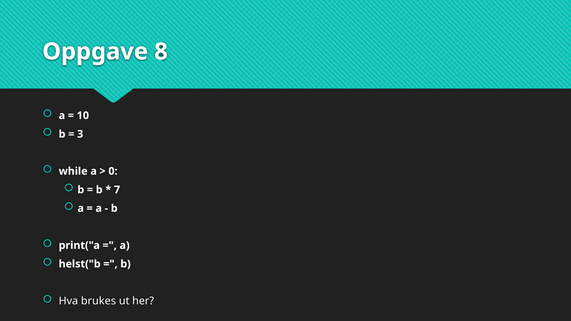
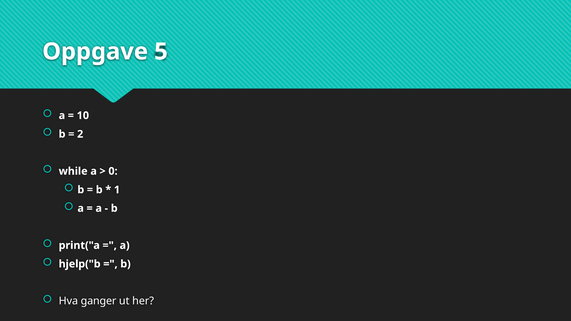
8: 8 -> 5 (161, 52)
3: 3 -> 2 (80, 134)
7: 7 -> 1 (117, 190)
helst("b: helst("b -> hjelp("b (80, 264)
brukes: brukes -> ganger (99, 301)
